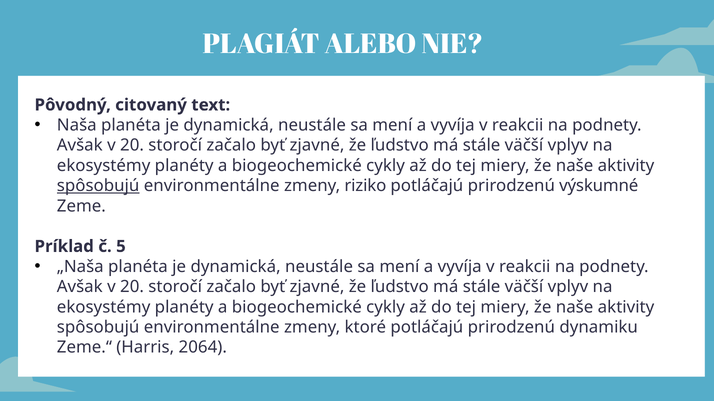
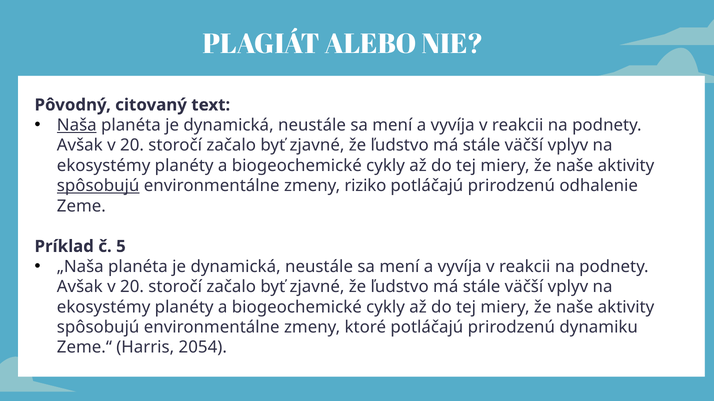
Naša underline: none -> present (77, 125)
výskumné: výskumné -> odhalenie (599, 186)
2064: 2064 -> 2054 (203, 348)
